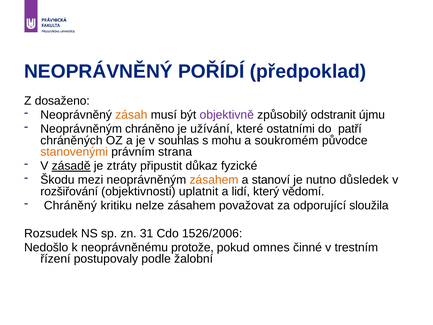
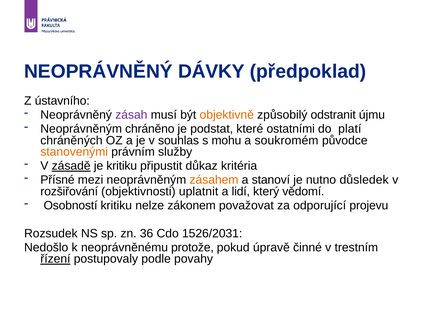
POŘÍDÍ: POŘÍDÍ -> DÁVKY (211, 72)
dosaženo: dosaženo -> ústavního (62, 101)
zásah colour: orange -> purple (131, 115)
objektivně colour: purple -> orange (227, 115)
užívání: užívání -> podstat (212, 129)
patří: patří -> platí (350, 129)
strana: strana -> služby (175, 152)
je ztráty: ztráty -> kritiku (122, 166)
fyzické: fyzické -> kritéria (239, 166)
Škodu: Škodu -> Přísné (57, 180)
Chráněný: Chráněný -> Osobností (71, 205)
nelze zásahem: zásahem -> zákonem (192, 205)
sloužila: sloužila -> projevu (369, 205)
31: 31 -> 36 (147, 233)
1526/2006: 1526/2006 -> 1526/2031 (212, 233)
omnes: omnes -> úpravě (271, 247)
řízení underline: none -> present (55, 259)
žalobní: žalobní -> povahy (194, 259)
